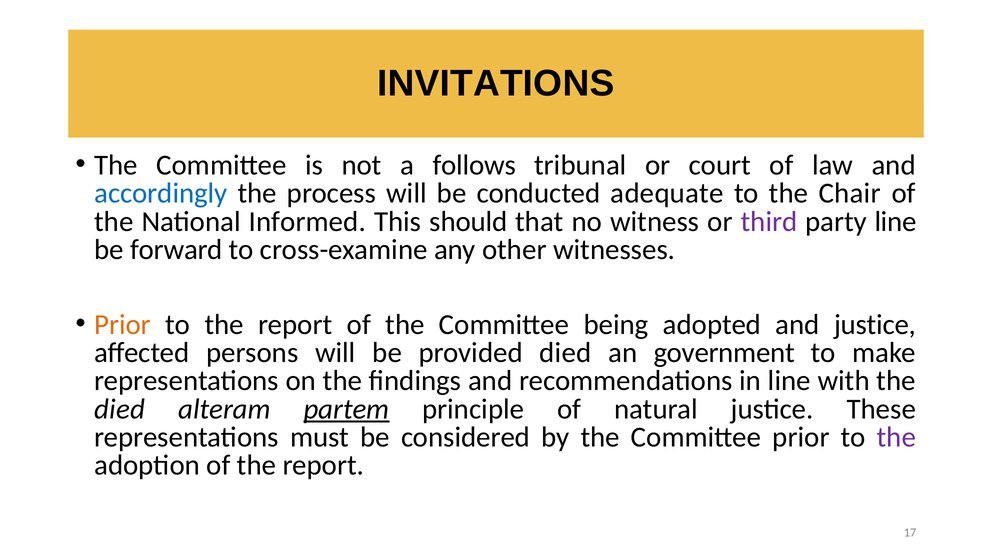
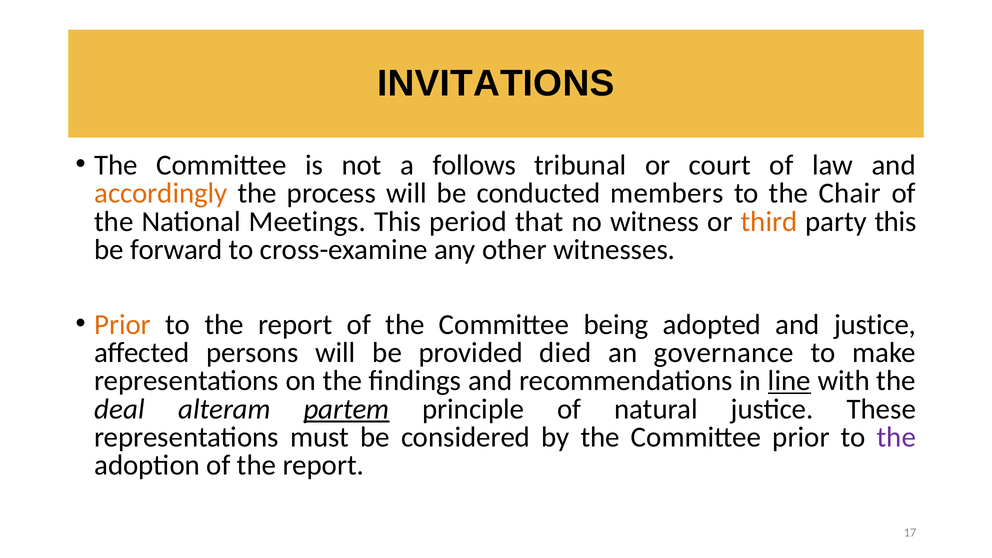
accordingly colour: blue -> orange (161, 193)
adequate: adequate -> members (667, 193)
Informed: Informed -> Meetings (307, 222)
should: should -> period (468, 222)
third colour: purple -> orange (769, 222)
party line: line -> this (896, 222)
government: government -> governance (724, 353)
line underline: none -> present (789, 381)
died: died -> deal (120, 409)
